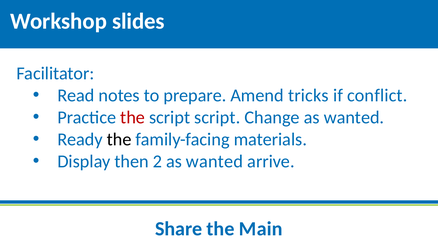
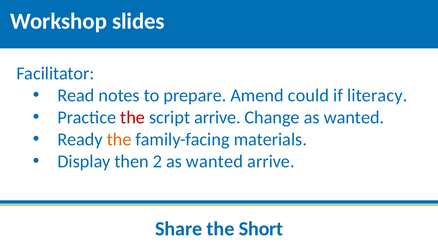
tricks: tricks -> could (308, 95)
conflict: conflict -> literacy (377, 95)
script script: script -> arrive (217, 117)
the colour: black -> orange (119, 139)
Main: Main -> Short (261, 228)
